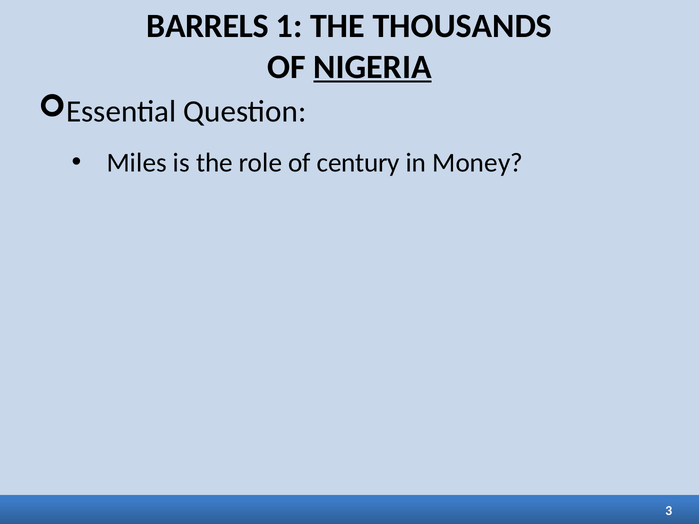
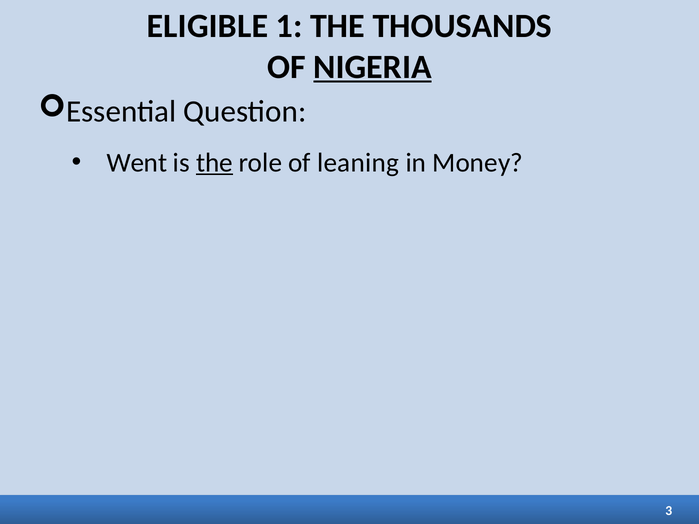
BARRELS: BARRELS -> ELIGIBLE (207, 26)
Miles: Miles -> Went (137, 163)
the underline: none -> present (214, 163)
century: century -> leaning (358, 163)
